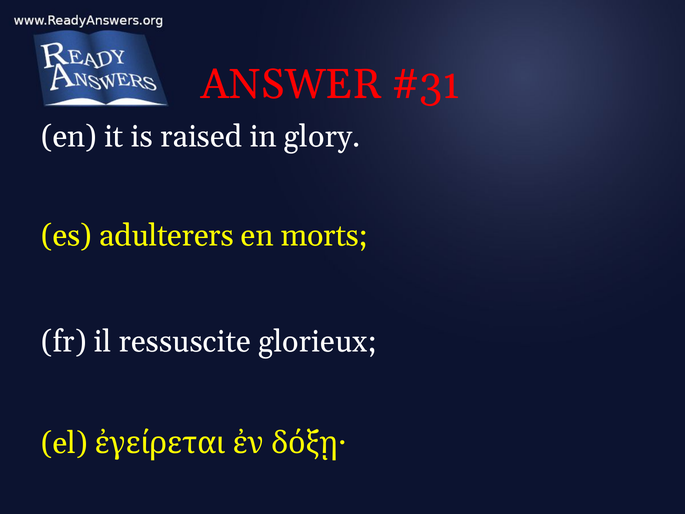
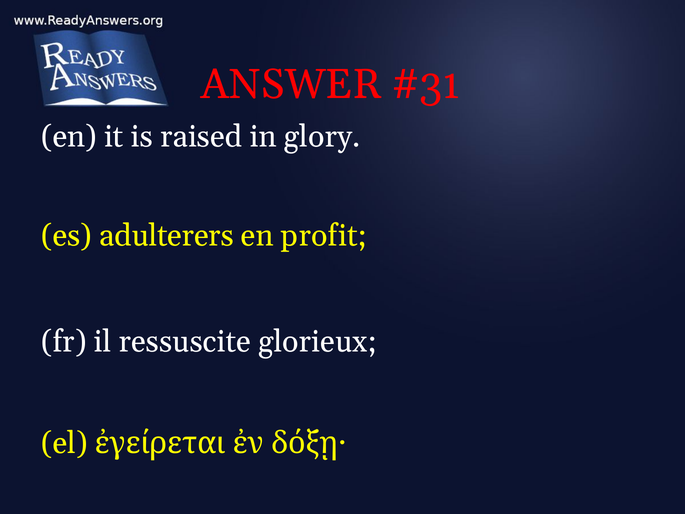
morts: morts -> profit (324, 236)
